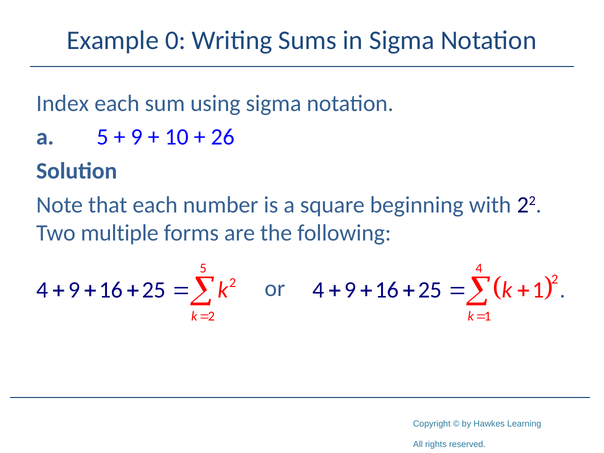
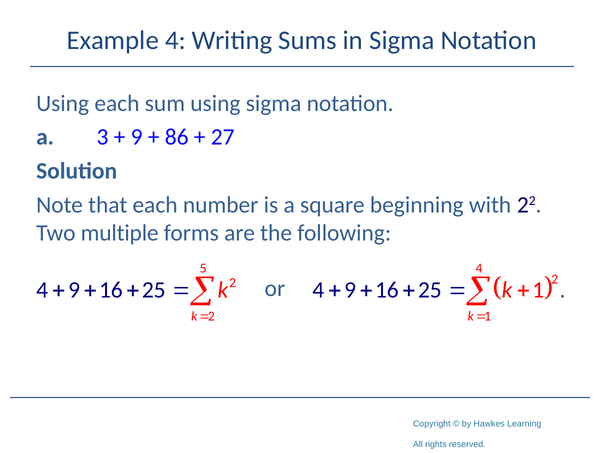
Example 0: 0 -> 4 (175, 41)
Index: Index -> Using (63, 103)
a 5: 5 -> 3 (102, 137)
10: 10 -> 86 (177, 137)
26: 26 -> 27 (223, 137)
